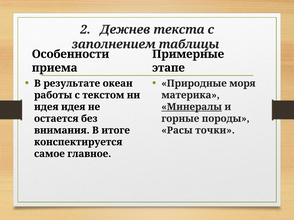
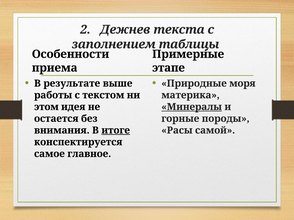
океан: океан -> выше (118, 84)
идея: идея -> этом (46, 107)
итоге underline: none -> present (116, 131)
точки: точки -> самой (215, 131)
